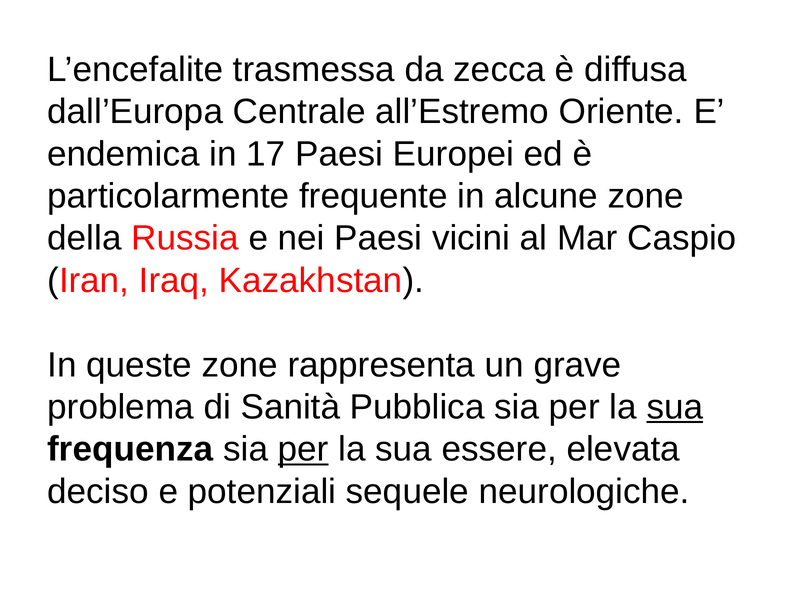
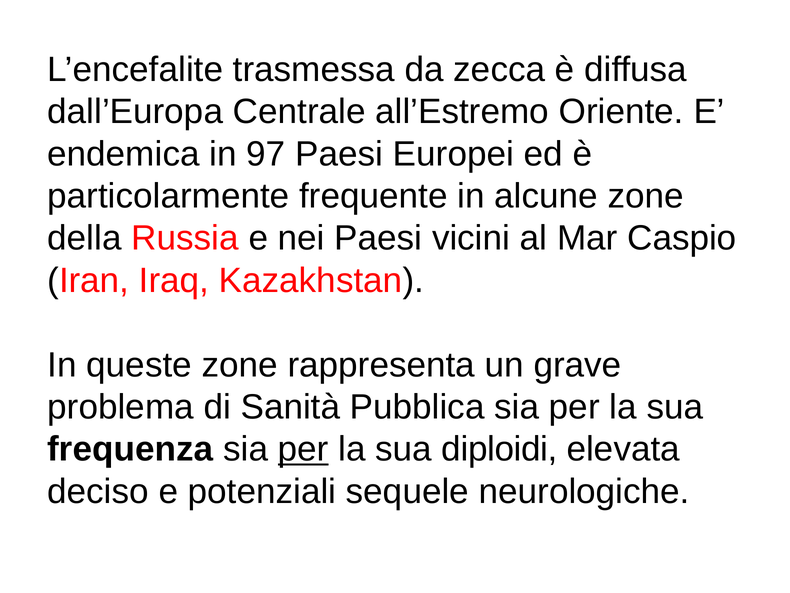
17: 17 -> 97 (266, 154)
sua underline: present -> none (675, 407)
essere: essere -> diploidi (500, 449)
